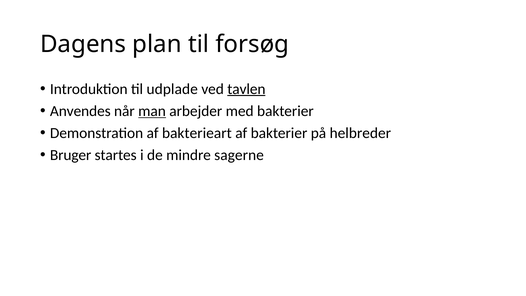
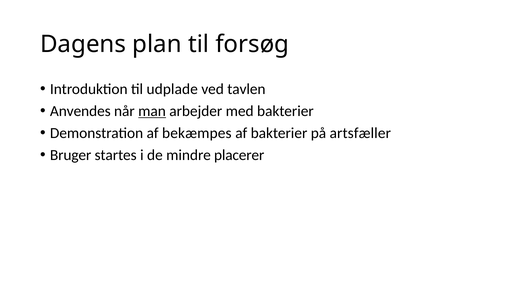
tavlen underline: present -> none (246, 89)
bakterieart: bakterieart -> bekæmpes (197, 133)
helbreder: helbreder -> artsfæller (360, 133)
sagerne: sagerne -> placerer (239, 155)
